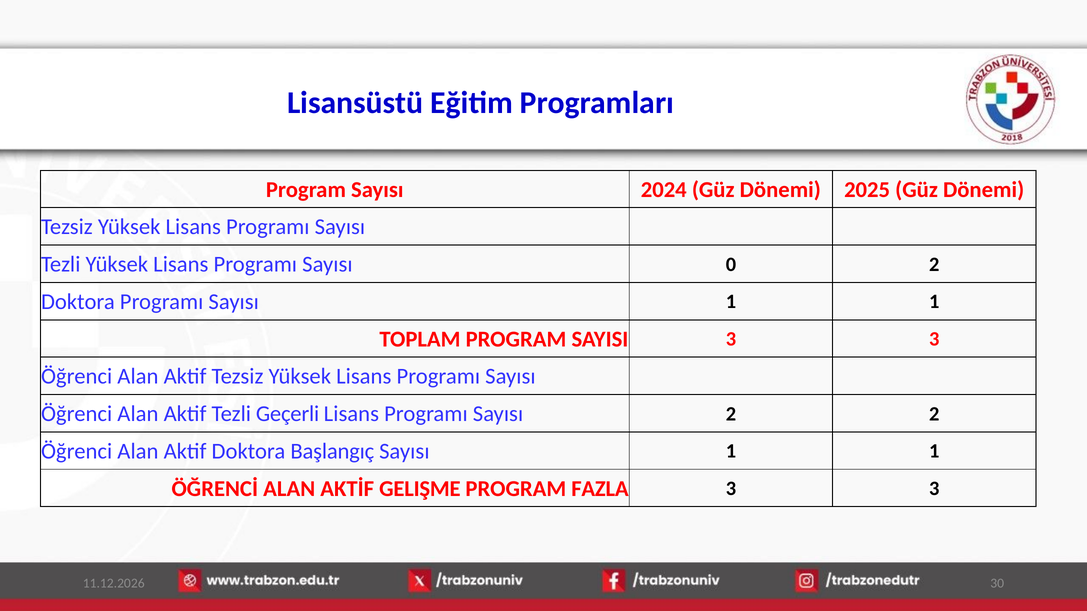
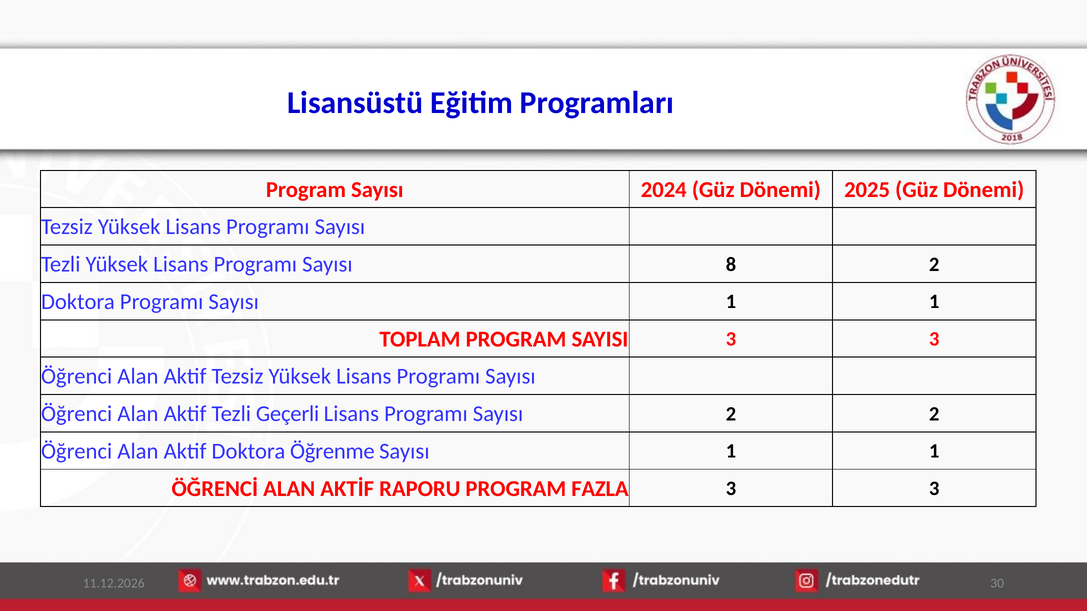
0: 0 -> 8 (731, 265)
Başlangıç: Başlangıç -> Öğrenme (332, 451)
GELIŞME: GELIŞME -> RAPORU (420, 489)
